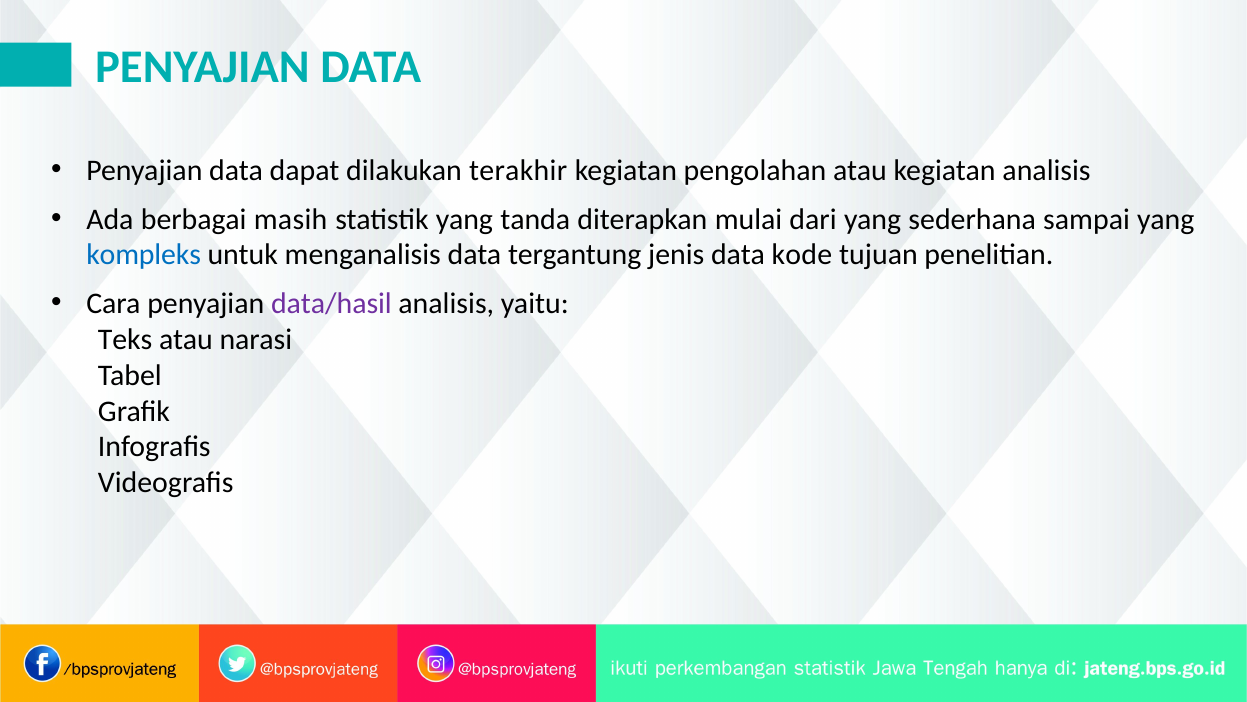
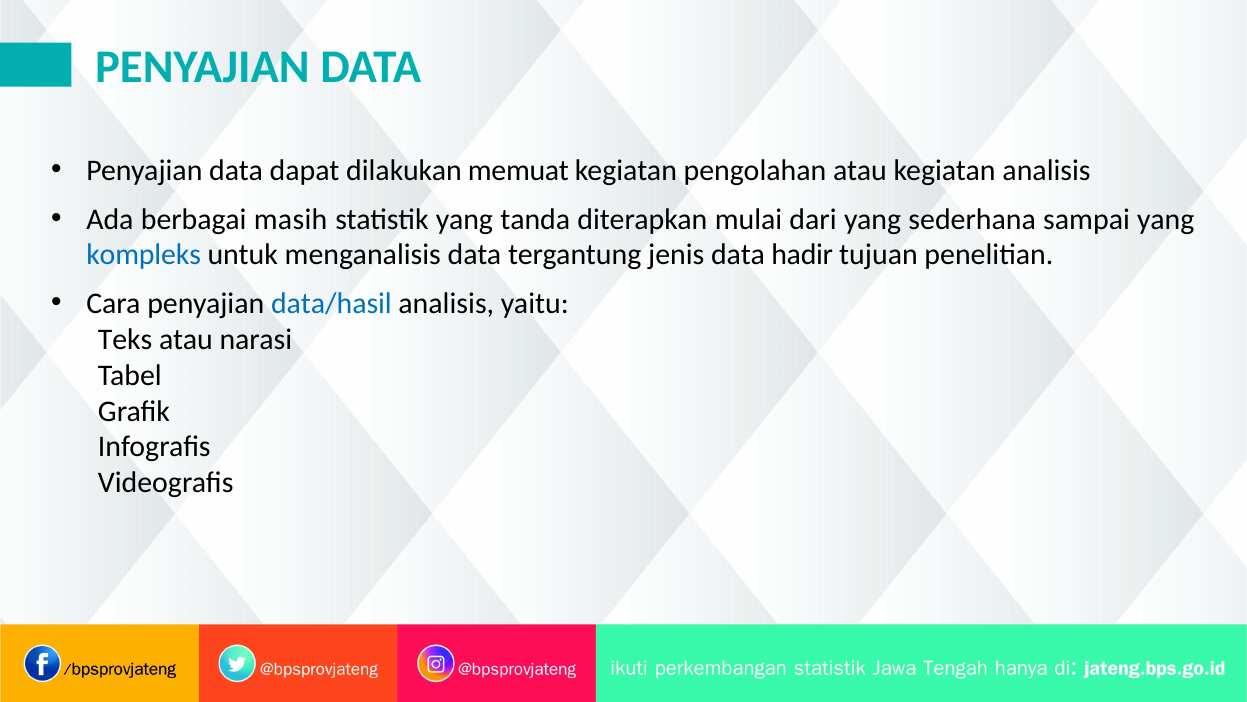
terakhir: terakhir -> memuat (518, 170)
kode: kode -> hadir (802, 255)
data/hasil colour: purple -> blue (331, 303)
